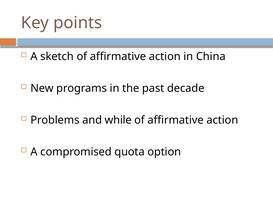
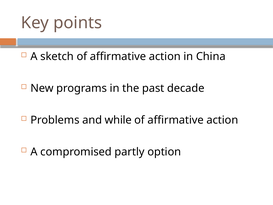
quota: quota -> partly (130, 152)
